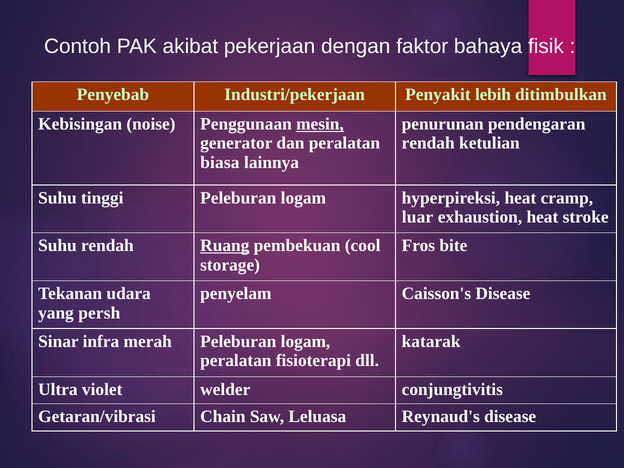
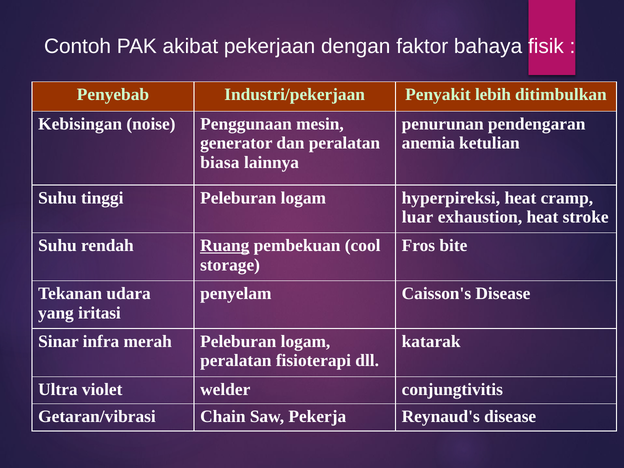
mesin underline: present -> none (320, 124)
rendah: rendah -> anemia (428, 143)
persh: persh -> iritasi (99, 313)
Leluasa: Leluasa -> Pekerja (317, 417)
